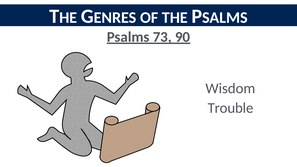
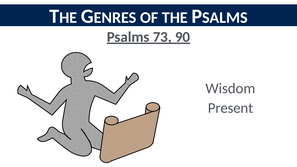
Trouble: Trouble -> Present (231, 108)
